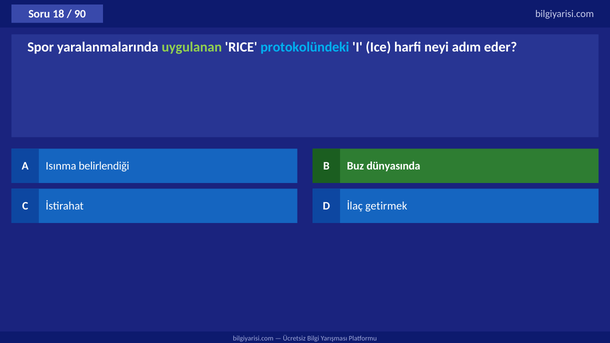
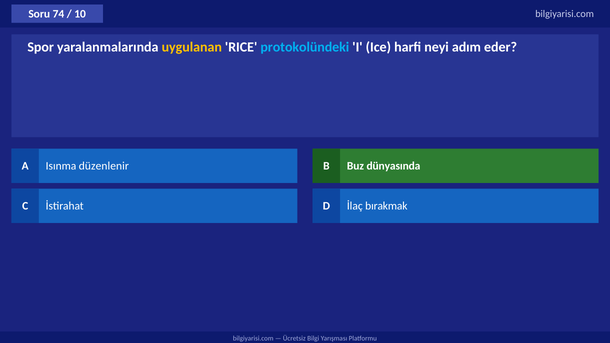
18: 18 -> 74 (58, 14)
90: 90 -> 10 (80, 14)
uygulanan colour: light green -> yellow (192, 47)
belirlendiği: belirlendiği -> düzenlenir (104, 166)
getirmek: getirmek -> bırakmak (386, 206)
